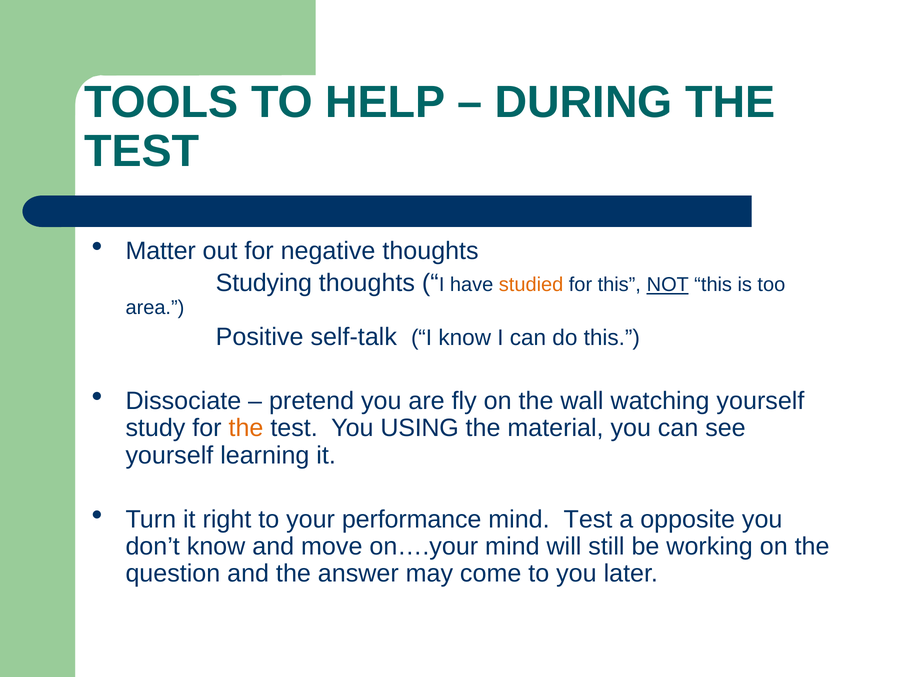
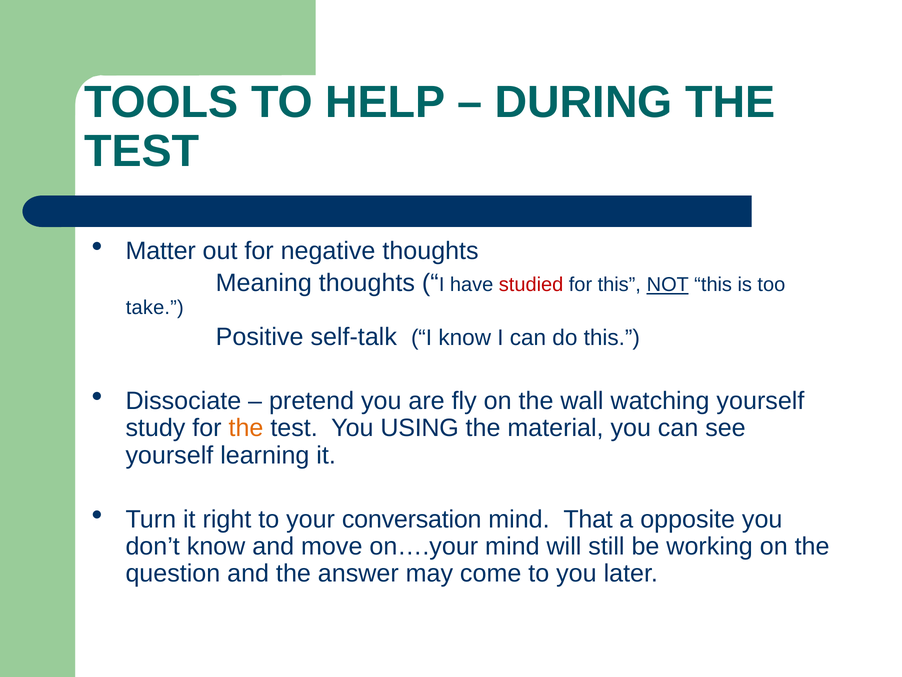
Studying: Studying -> Meaning (264, 283)
studied colour: orange -> red (531, 285)
area: area -> take (155, 307)
performance: performance -> conversation (412, 519)
mind Test: Test -> That (588, 519)
